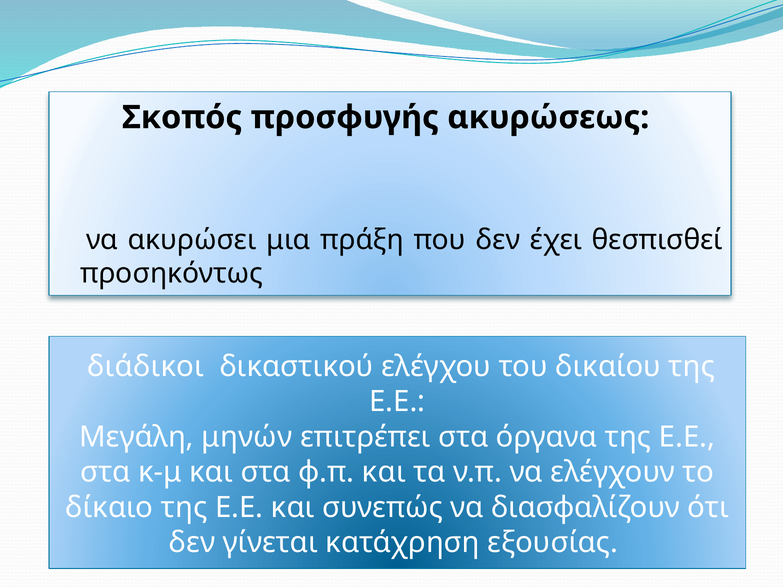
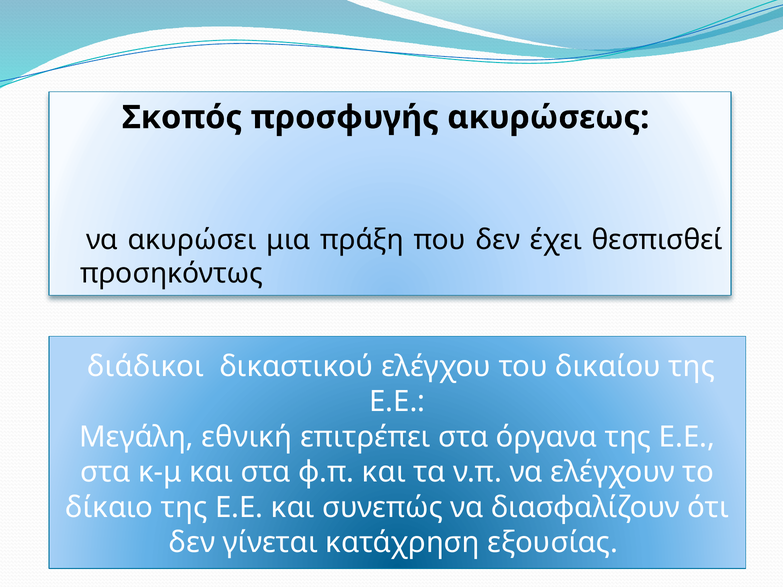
μηνών: μηνών -> εθνική (247, 437)
